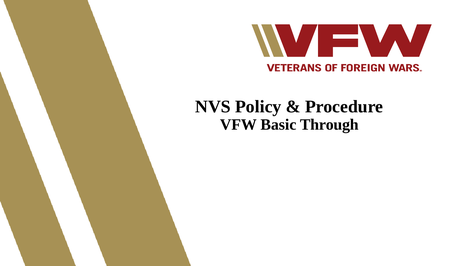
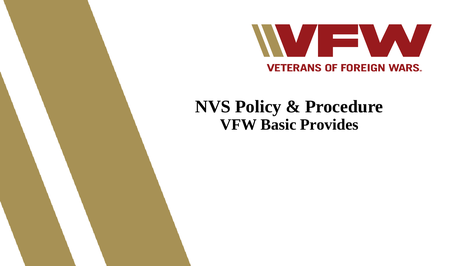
Through: Through -> Provides (329, 125)
